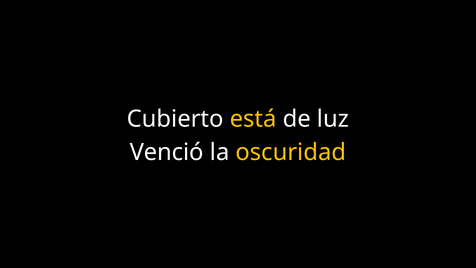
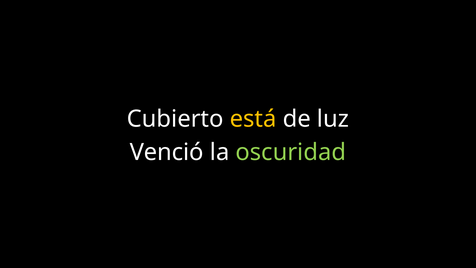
oscuridad colour: yellow -> light green (291, 152)
